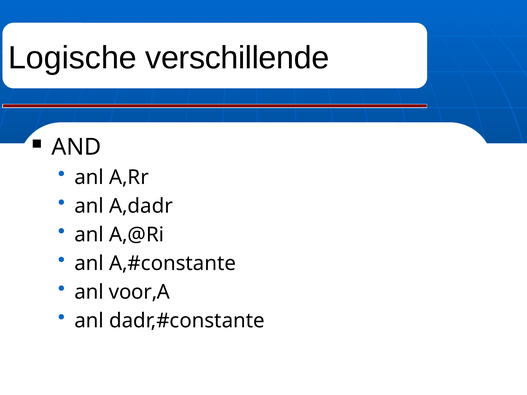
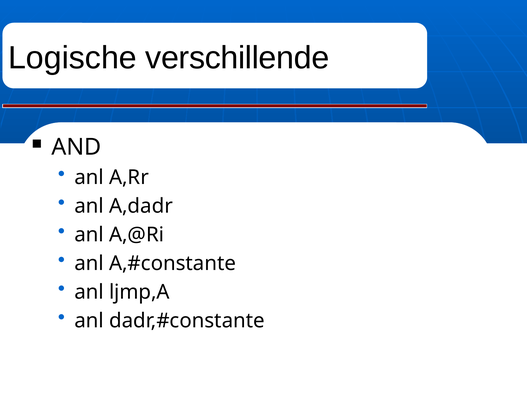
voor,A: voor,A -> ljmp,A (139, 292)
